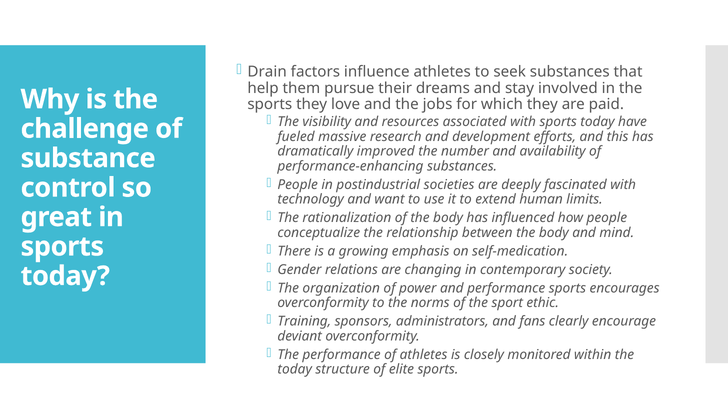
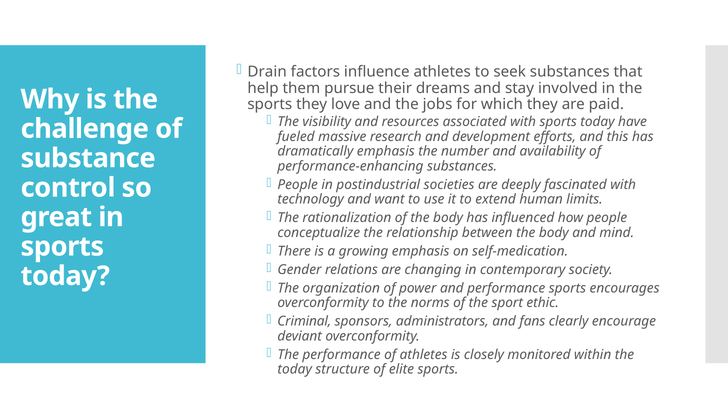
dramatically improved: improved -> emphasis (386, 152)
Training: Training -> Criminal (304, 322)
